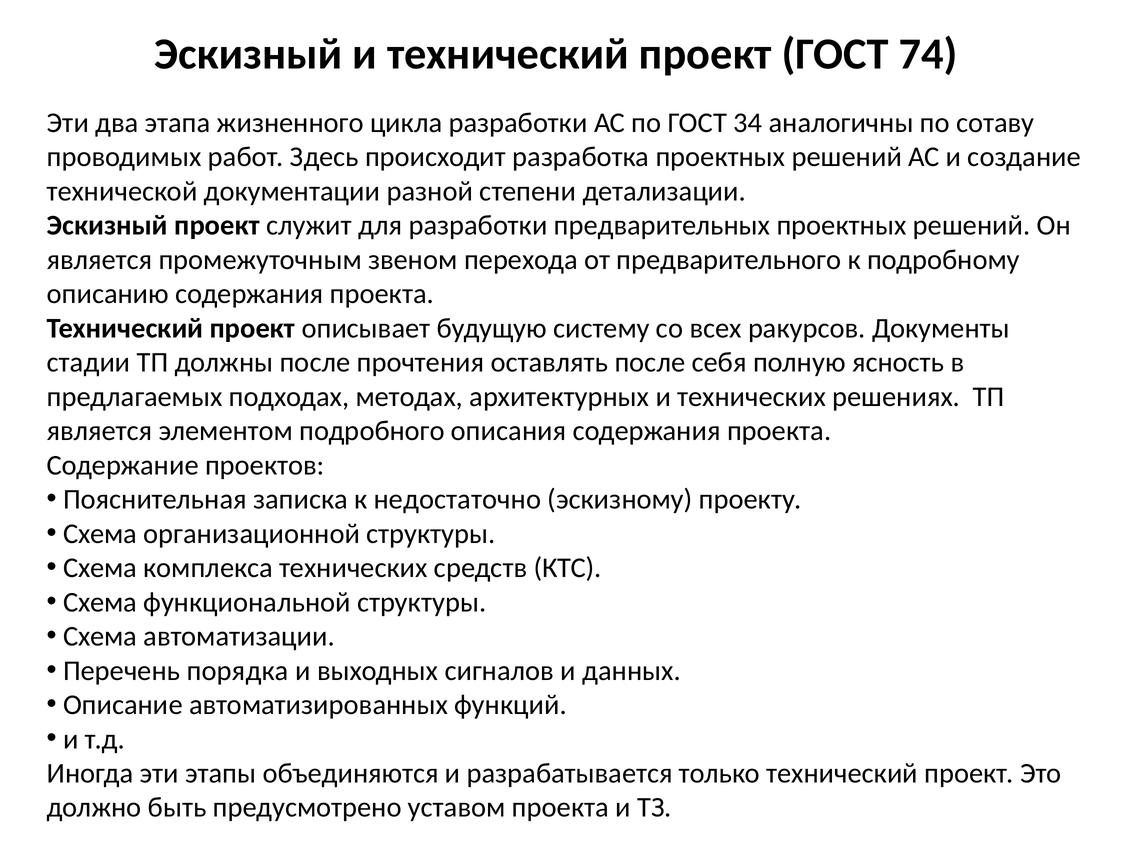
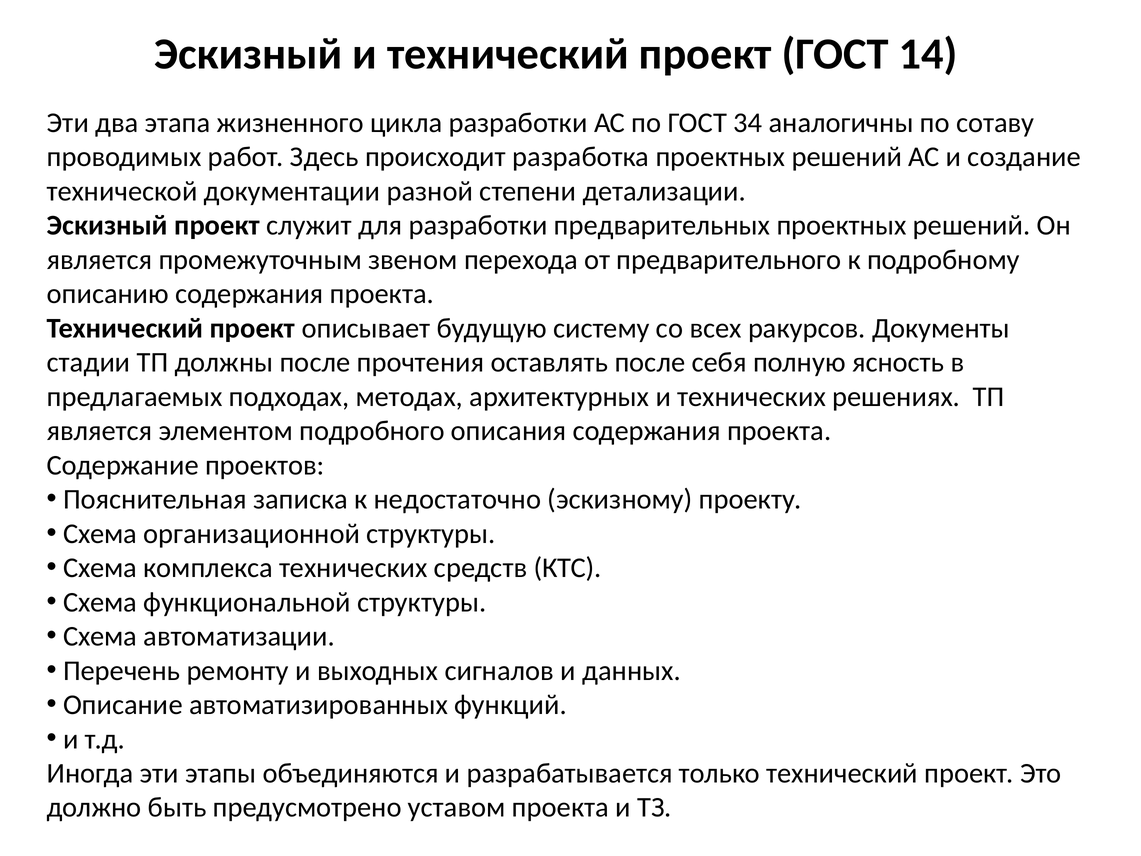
74: 74 -> 14 (928, 54)
порядка: порядка -> ремонту (238, 670)
